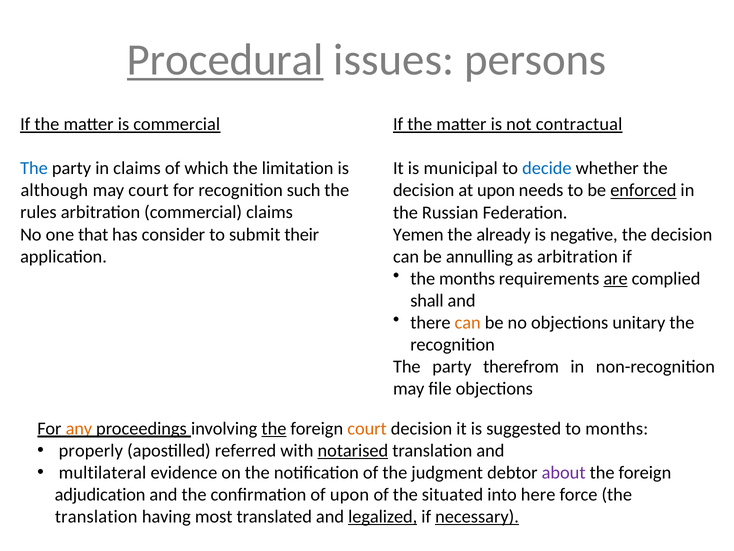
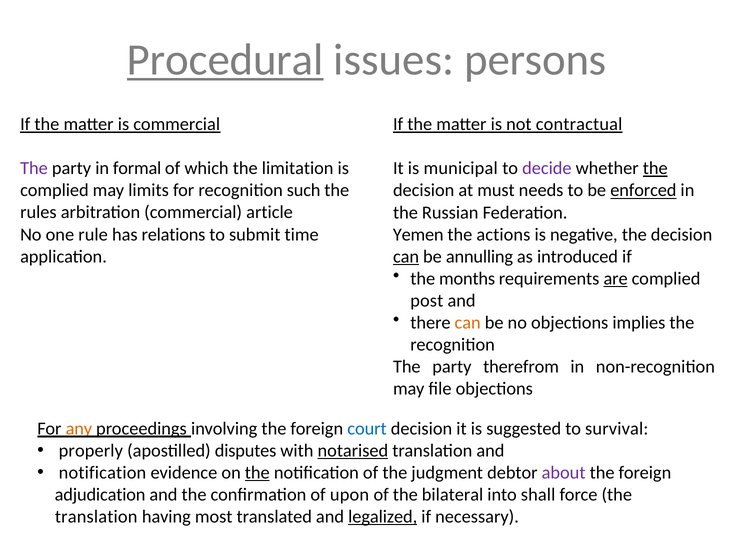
The colour: blue -> purple (34, 168)
in claims: claims -> formal (137, 168)
decide colour: blue -> purple (547, 168)
the underline: none -> present (655, 168)
although: although -> complied (54, 190)
may court: court -> limits (149, 190)
at upon: upon -> must (496, 190)
commercial claims: claims -> article (270, 212)
that: that -> rule (93, 234)
consider: consider -> relations (173, 234)
their: their -> time (302, 234)
already: already -> actions (503, 234)
can underline: none -> present (406, 256)
as arbitration: arbitration -> introduced (578, 256)
shall: shall -> post (427, 300)
unitary: unitary -> implies (639, 322)
the underline: present -> none (274, 428)
court colour: orange -> blue (367, 428)
to months: months -> survival (617, 428)
referred: referred -> disputes (246, 450)
multilateral: multilateral -> notification (102, 472)
the underline: none -> present (257, 472)
situated: situated -> bilateral (453, 494)
here: here -> shall (538, 494)
necessary underline: present -> none (477, 516)
